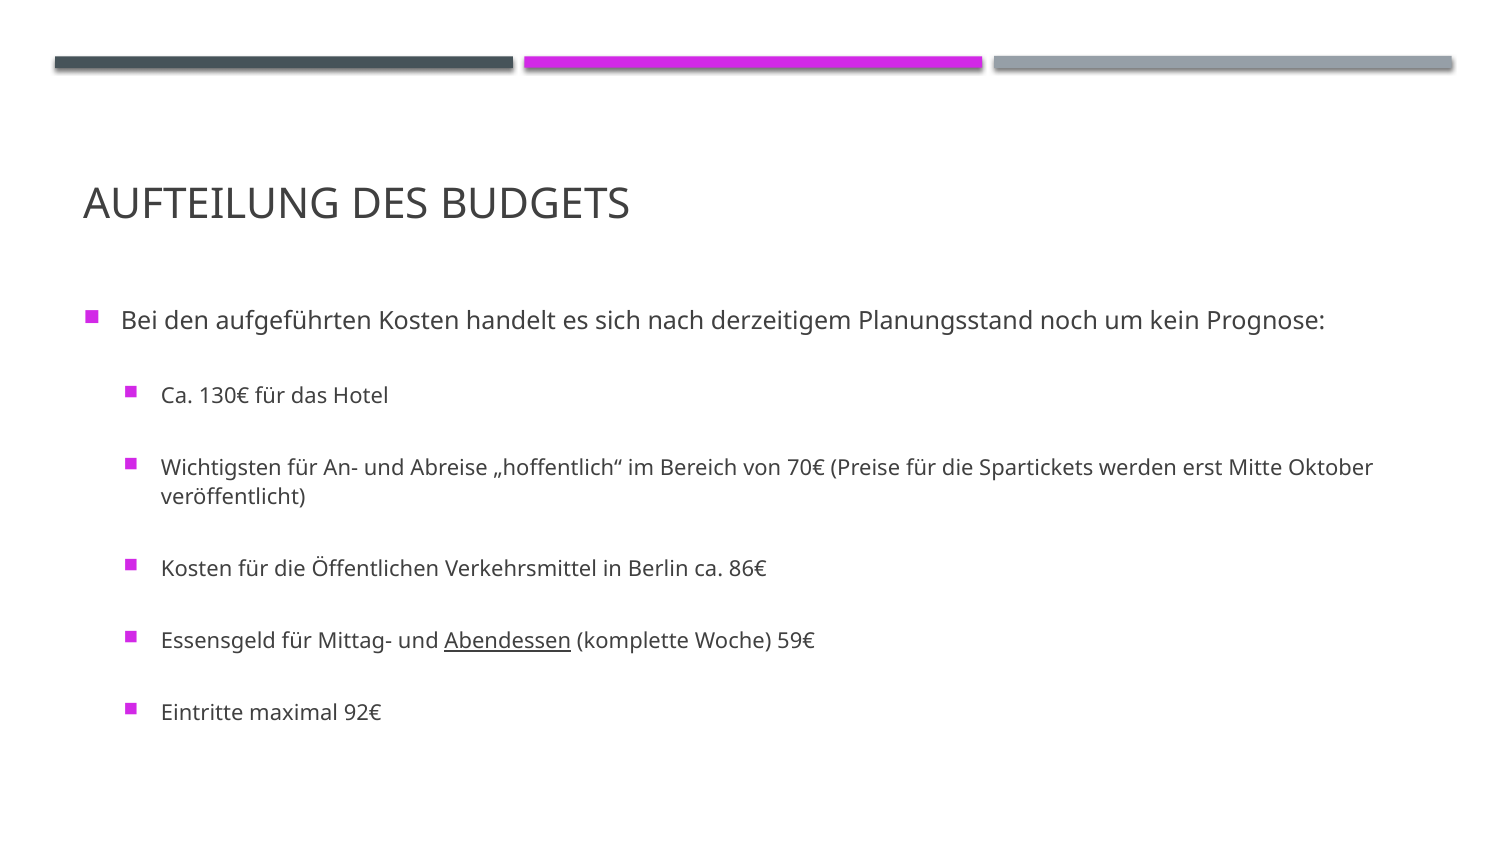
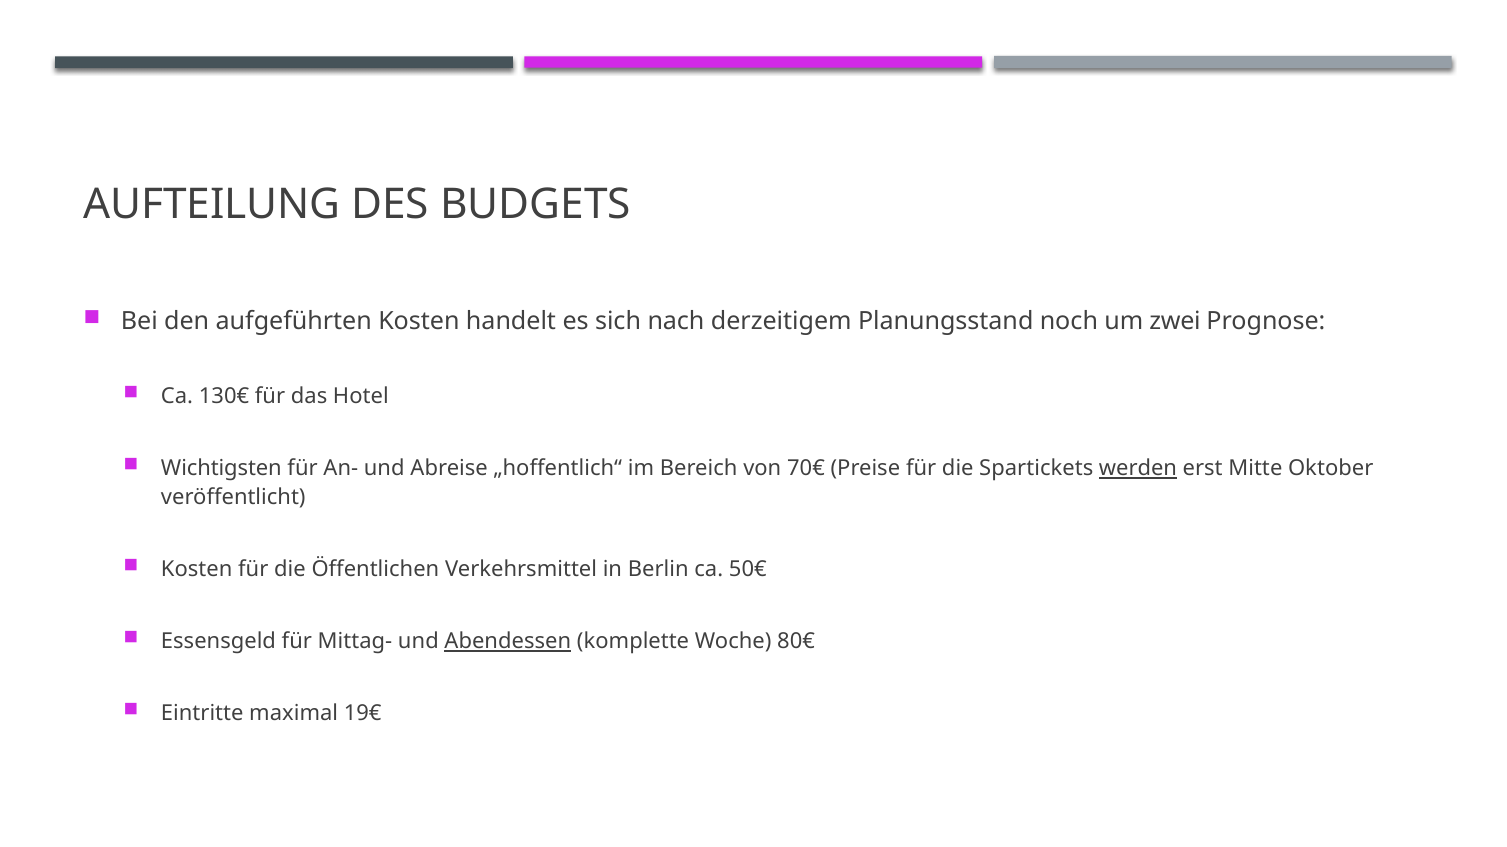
kein: kein -> zwei (1175, 322)
werden underline: none -> present (1138, 469)
86€: 86€ -> 50€ (748, 570)
59€: 59€ -> 80€ (796, 642)
92€: 92€ -> 19€ (363, 714)
